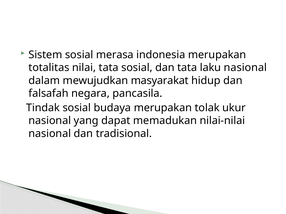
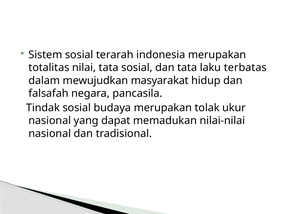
merasa: merasa -> terarah (115, 55)
laku nasional: nasional -> terbatas (245, 68)
